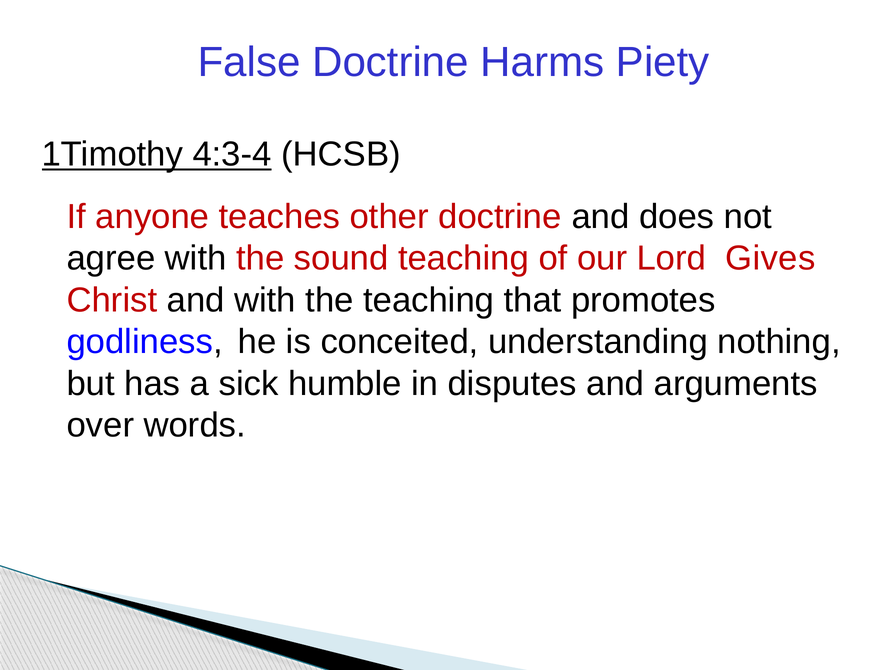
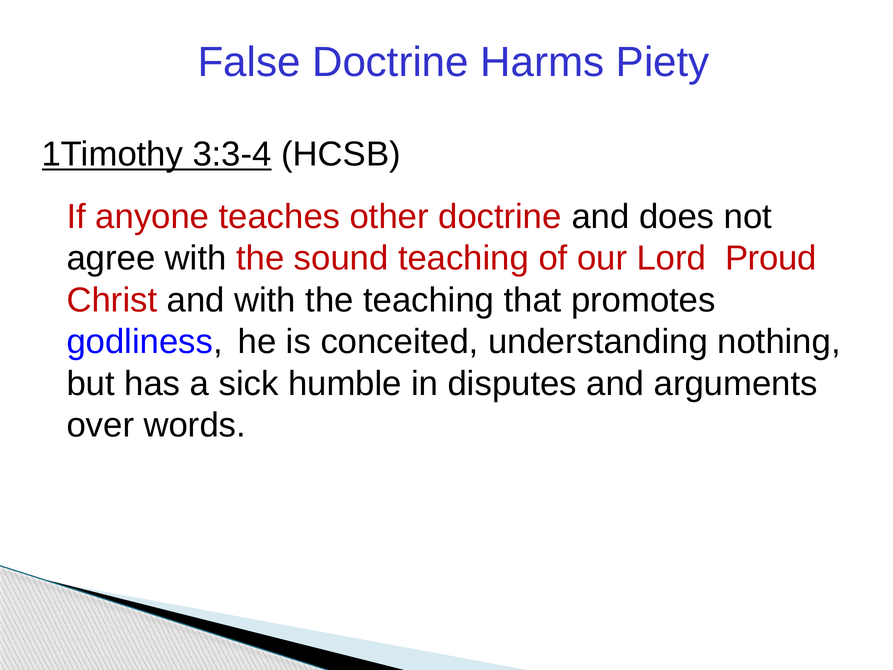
4:3-4: 4:3-4 -> 3:3-4 (232, 154)
Gives: Gives -> Proud (771, 258)
